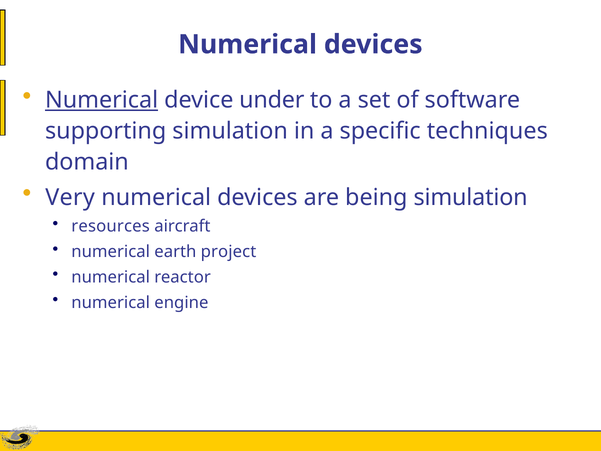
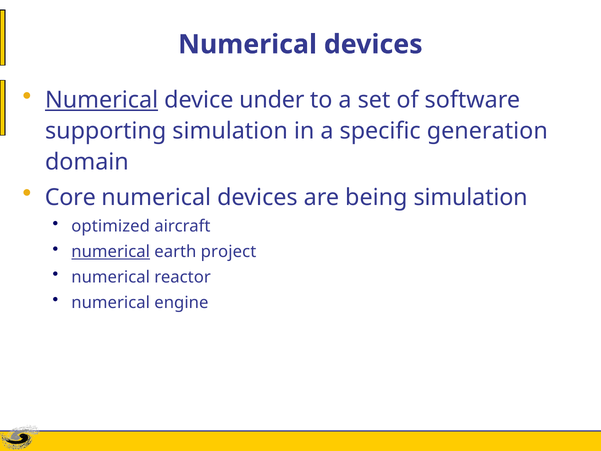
techniques: techniques -> generation (487, 131)
Very: Very -> Core (70, 197)
resources: resources -> optimized (111, 226)
numerical underline: none -> present (111, 252)
